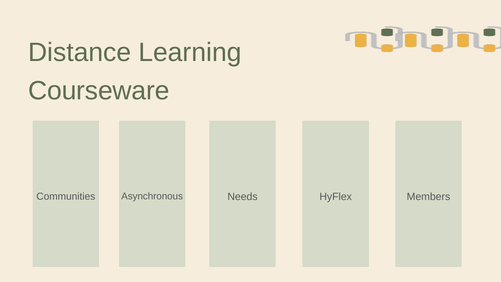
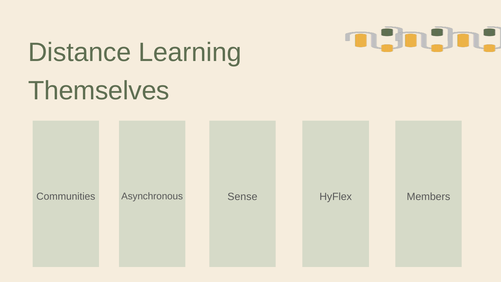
Courseware: Courseware -> Themselves (99, 91)
Needs: Needs -> Sense (242, 197)
